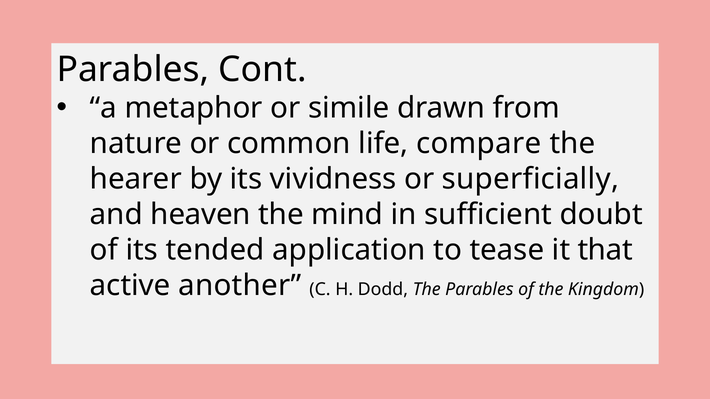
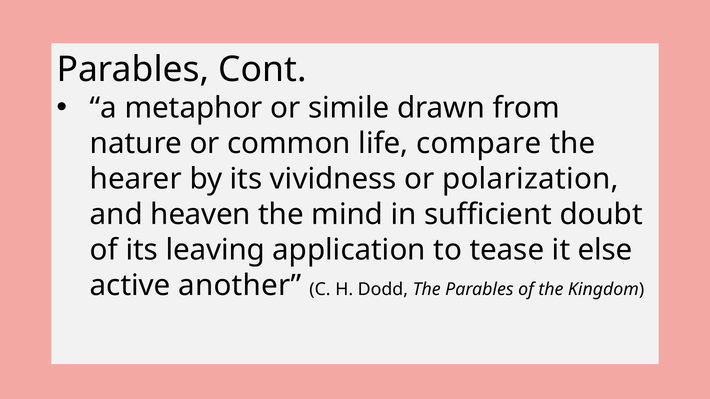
superficially: superficially -> polarization (530, 179)
tended: tended -> leaving (215, 250)
that: that -> else (605, 250)
